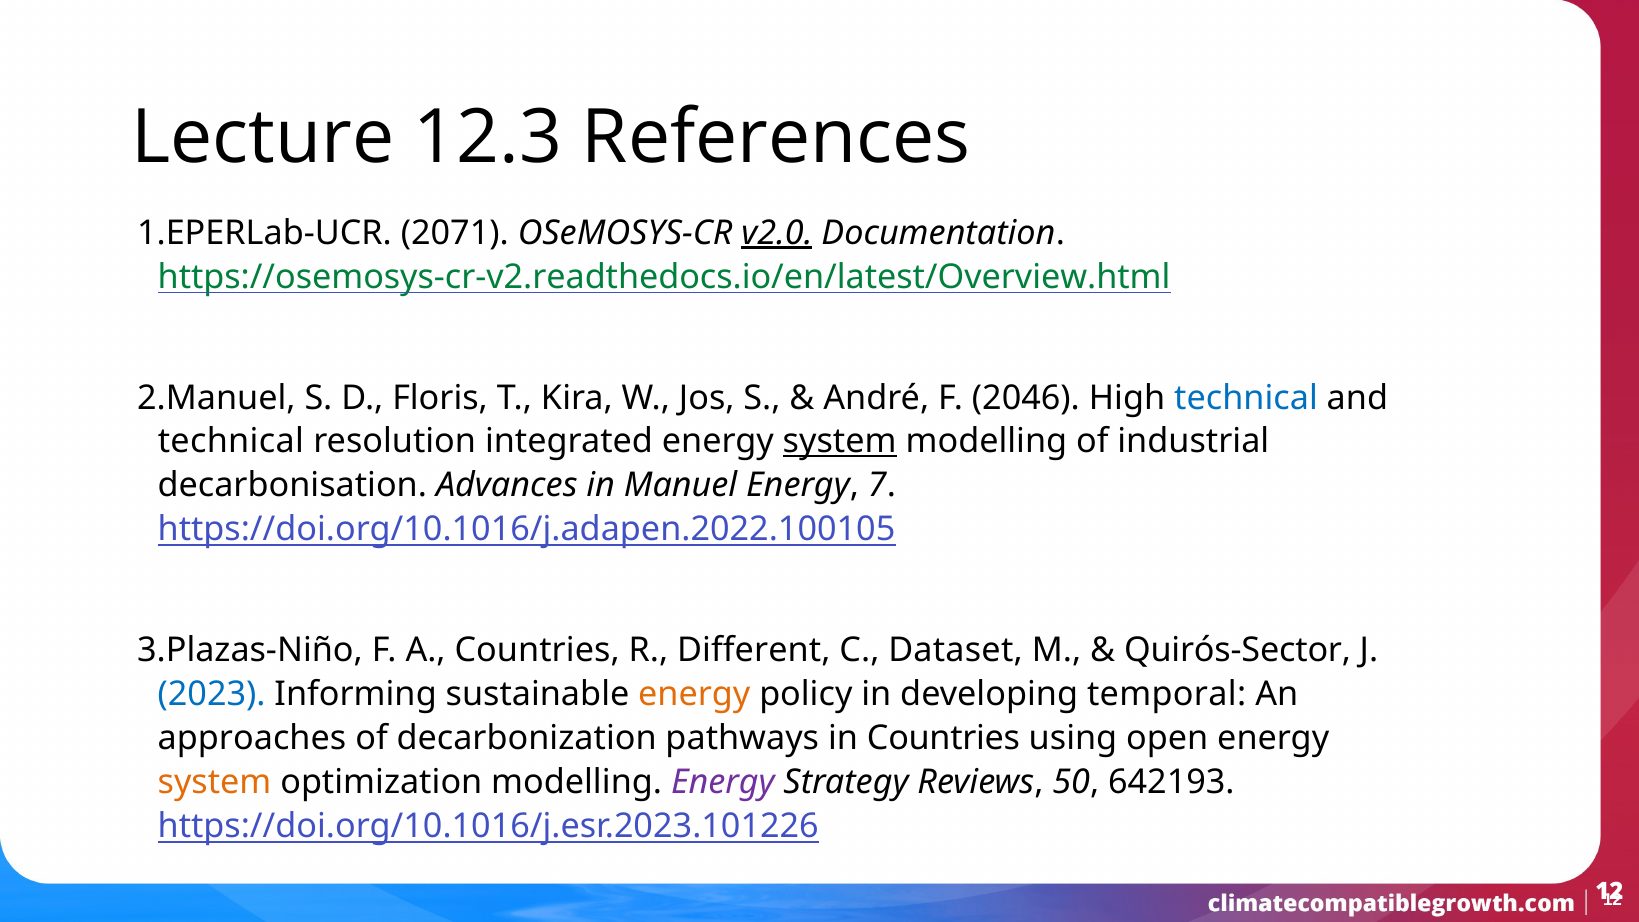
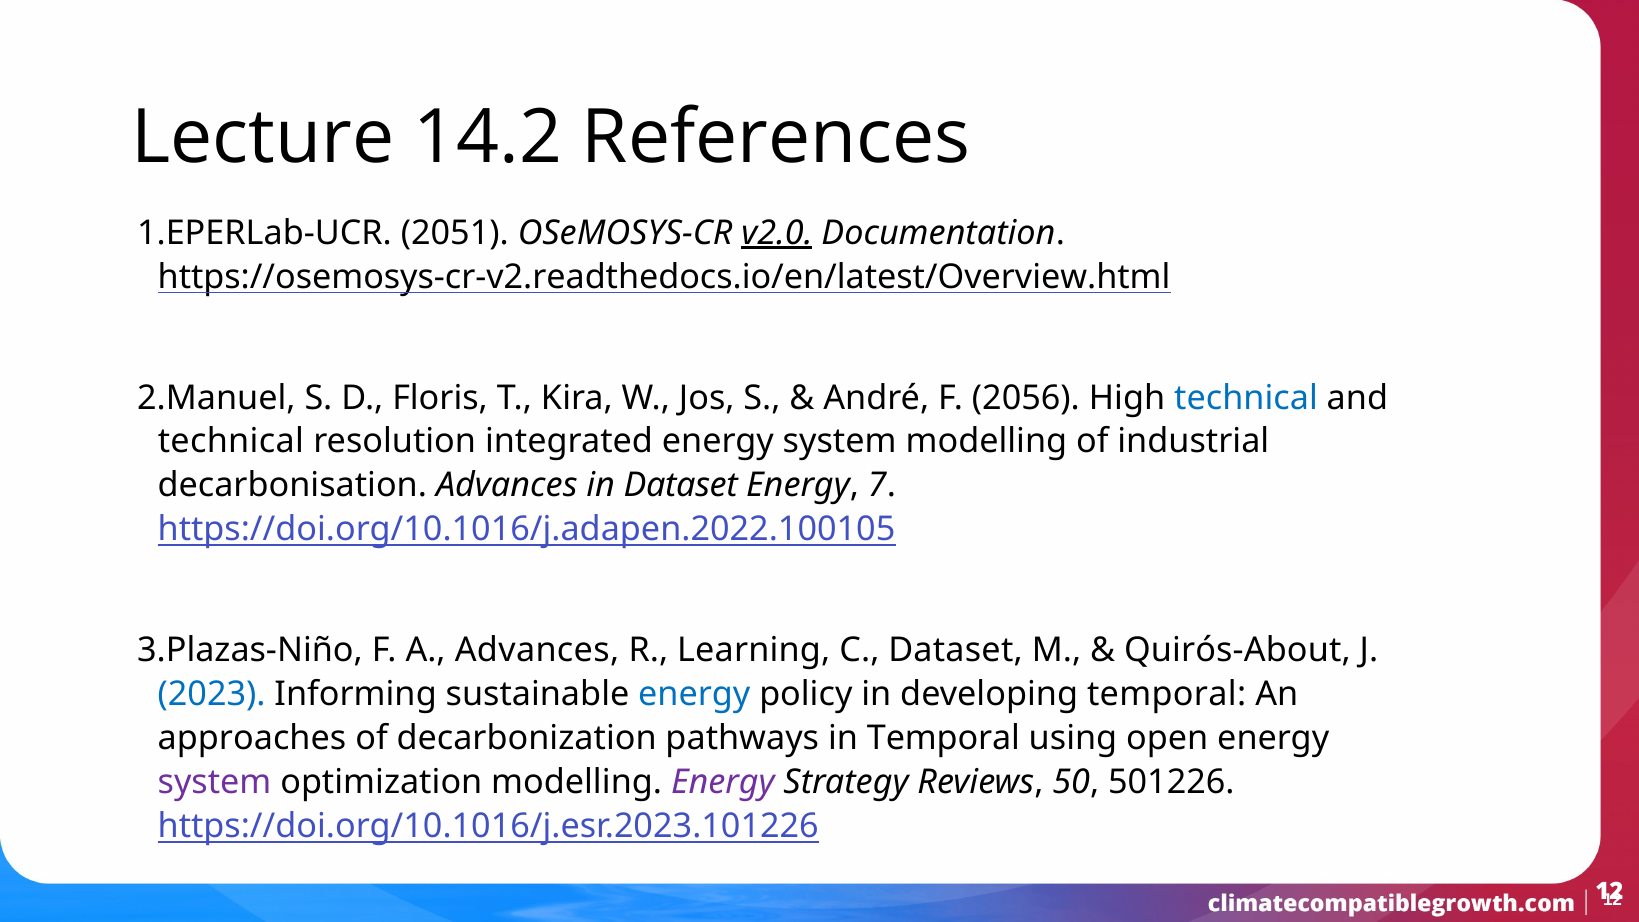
12.3: 12.3 -> 14.2 (488, 138)
2071: 2071 -> 2051 (455, 233)
https://osemosys-cr-v2.readthedocs.io/en/latest/Overview.html colour: green -> black (664, 277)
2046: 2046 -> 2056 (1026, 398)
system underline: present -> none (840, 442)
in Manuel: Manuel -> Dataset (681, 485)
A Countries: Countries -> Advances (537, 650)
Different: Different -> Learning (754, 650)
Quirós-Sector: Quirós-Sector -> Quirós-About (1237, 650)
energy colour: orange -> blue (694, 694)
in Countries: Countries -> Temporal (943, 738)
system colour: orange -> purple (215, 782)
642193: 642193 -> 501226 (1171, 782)
